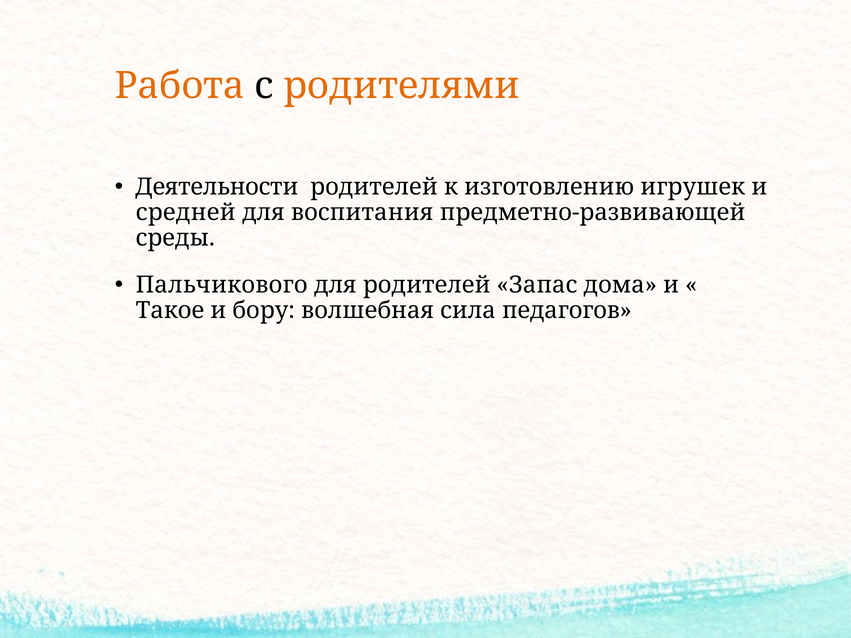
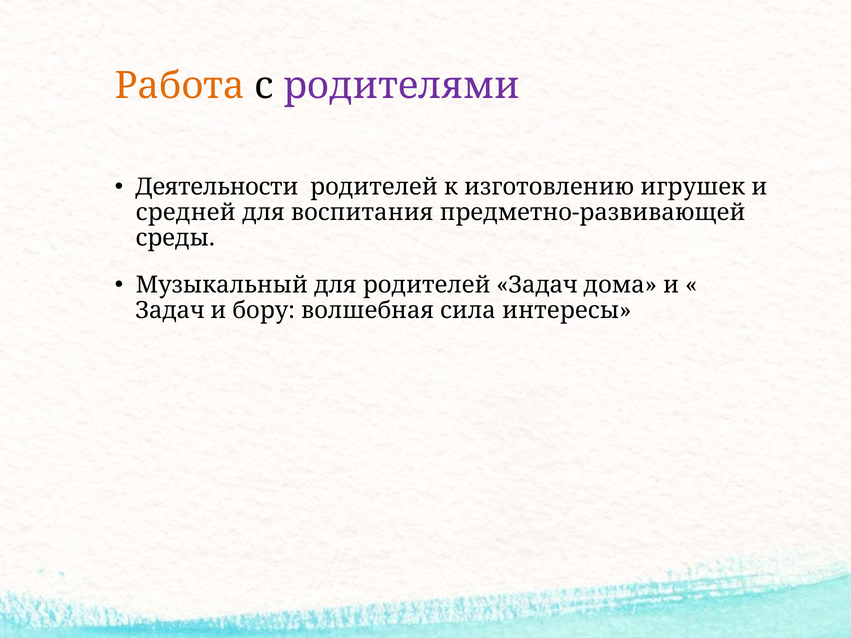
родителями colour: orange -> purple (402, 86)
Пальчикового: Пальчикового -> Музыкальный (222, 285)
родителей Запас: Запас -> Задач (537, 285)
Такое: Такое -> Задач (170, 310)
педагогов: педагогов -> интересы (567, 310)
